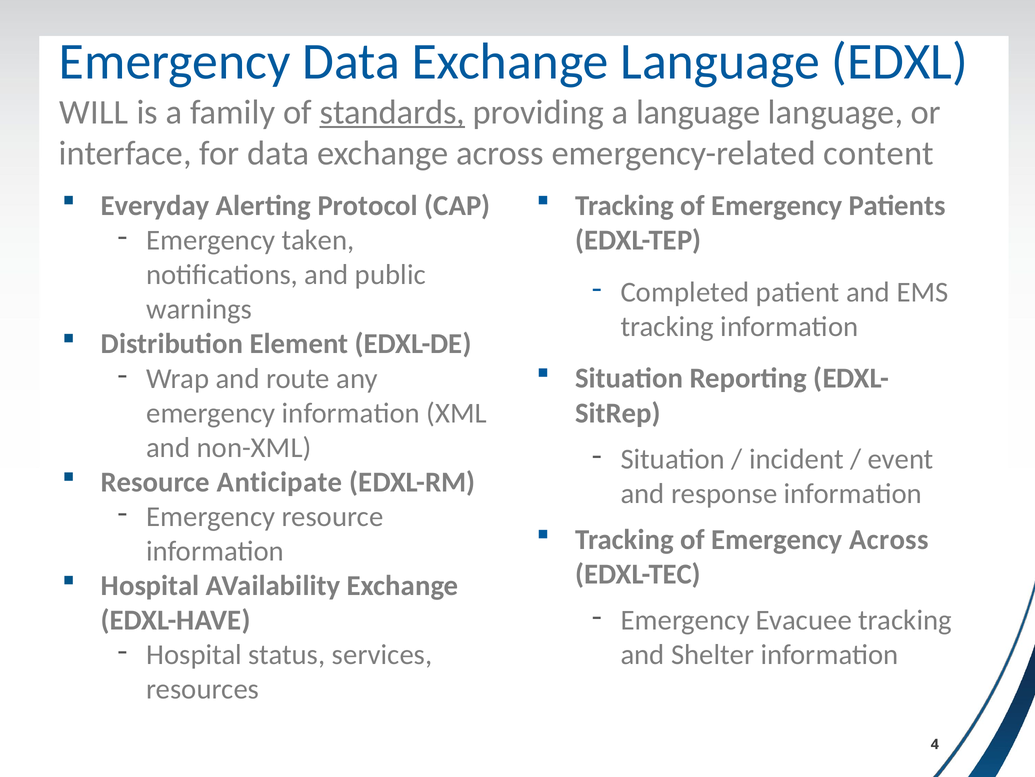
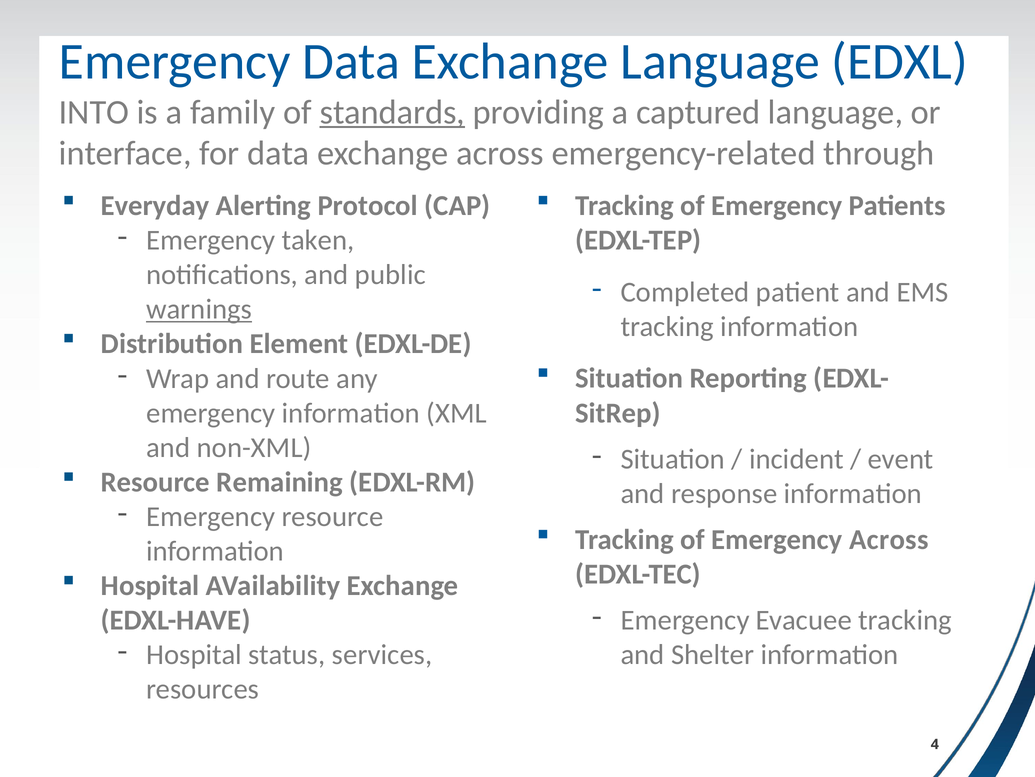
WILL: WILL -> INTO (94, 112)
a language: language -> captured (698, 112)
content: content -> through (879, 153)
warnings underline: none -> present (199, 309)
Anticipate: Anticipate -> Remaining (280, 482)
